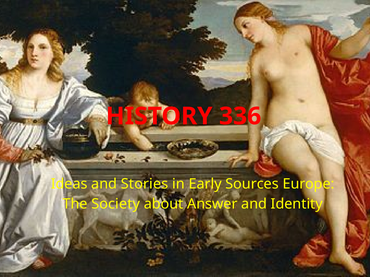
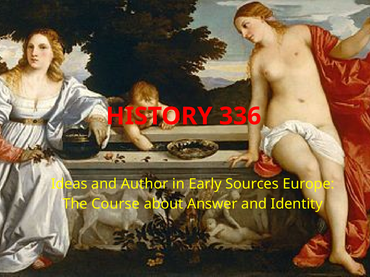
Stories: Stories -> Author (145, 184)
Society: Society -> Course (116, 204)
